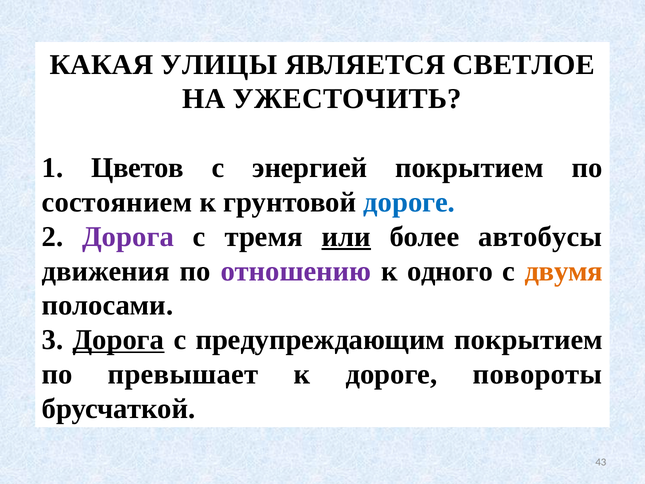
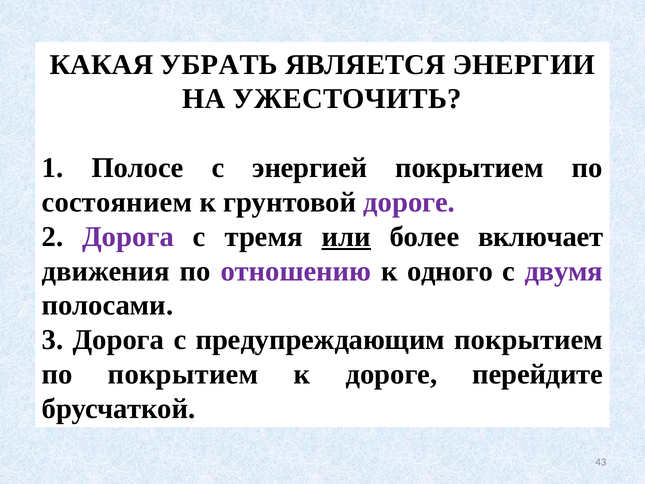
УЛИЦЫ: УЛИЦЫ -> УБРАТЬ (219, 65)
СВЕТЛОЕ: СВЕТЛОЕ -> ЭНЕРГИИ (524, 65)
Цветов: Цветов -> Полосе (137, 168)
дороге colour: blue -> purple (409, 202)
автобусы: автобусы -> включает (541, 237)
двумя colour: orange -> purple (564, 271)
Дорога underline: present -> none (118, 340)
по превышает: превышает -> покрытием (183, 374)
повороты: повороты -> перейдите (538, 374)
